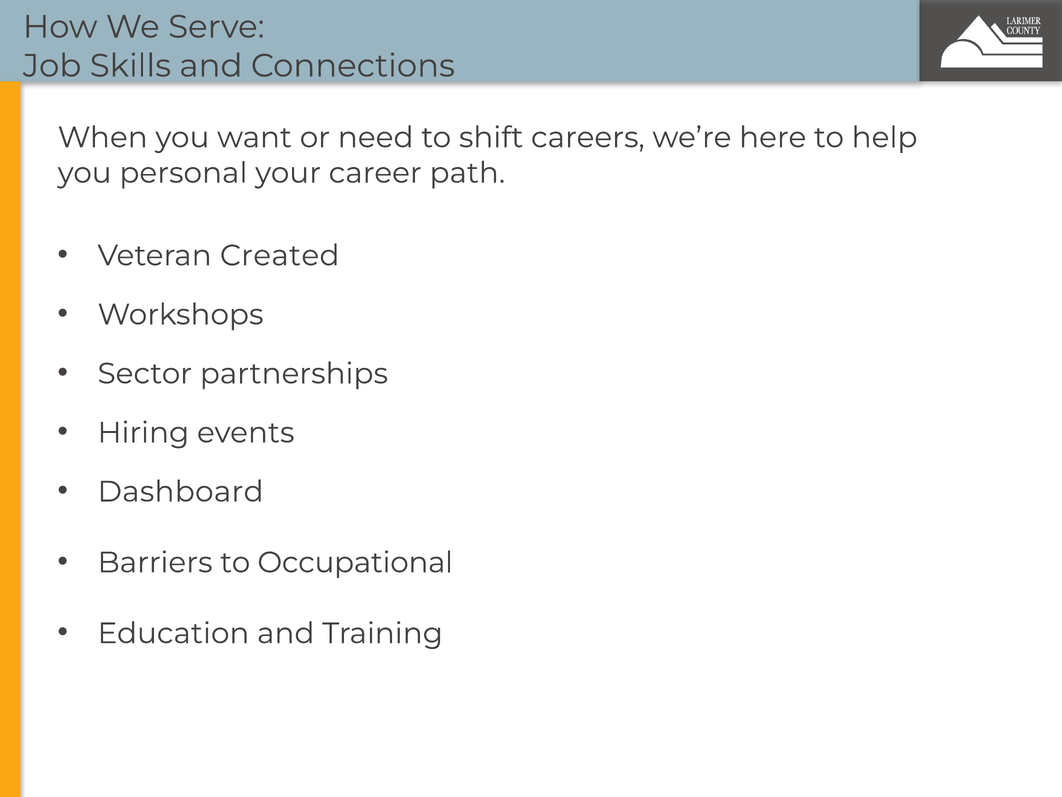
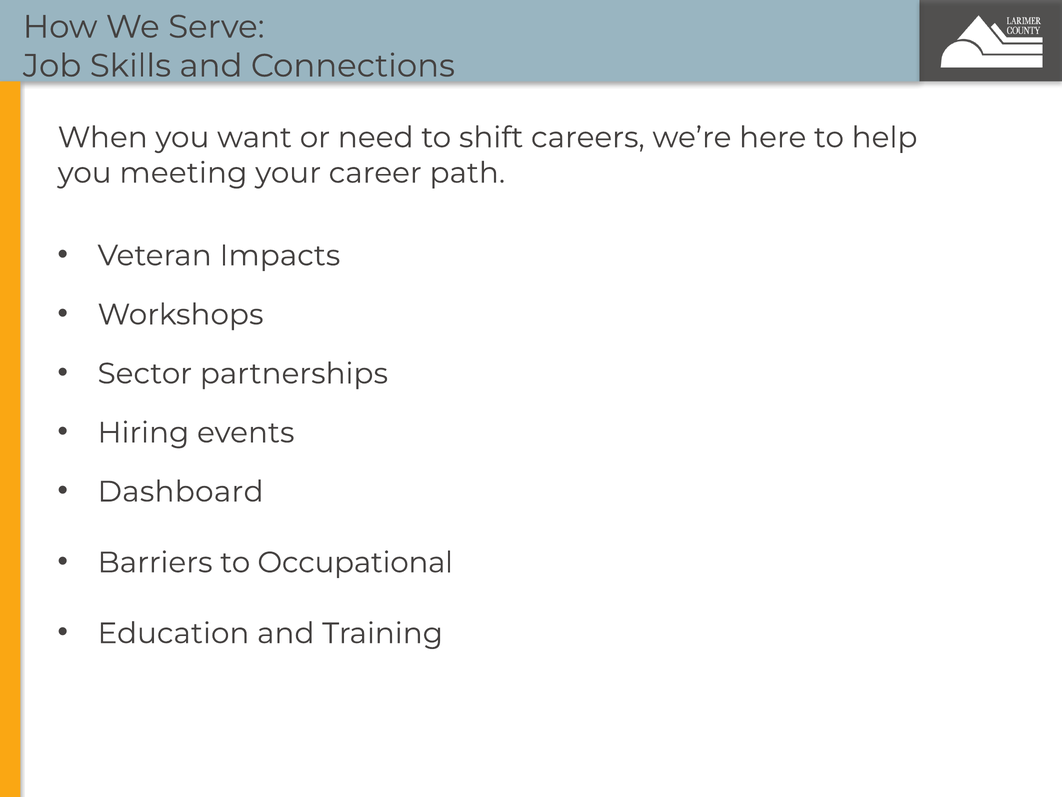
personal: personal -> meeting (183, 173)
Created: Created -> Impacts (280, 255)
